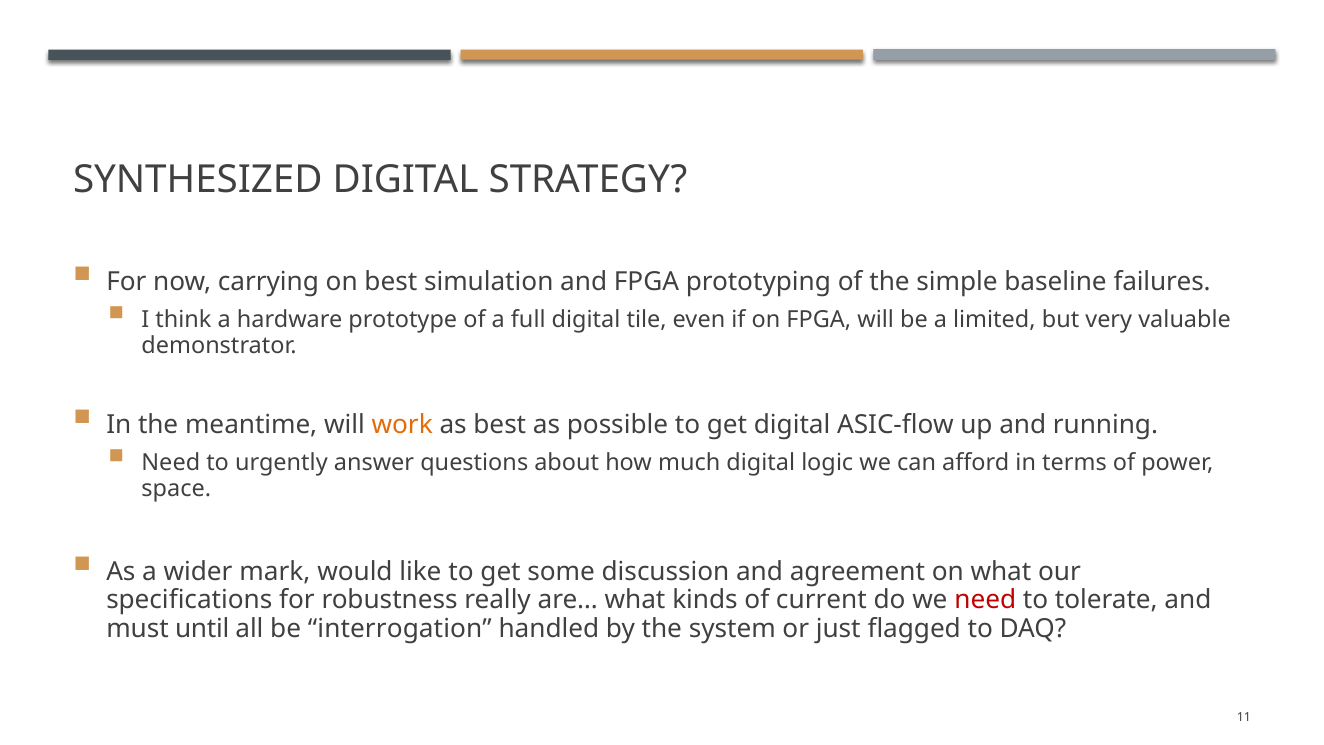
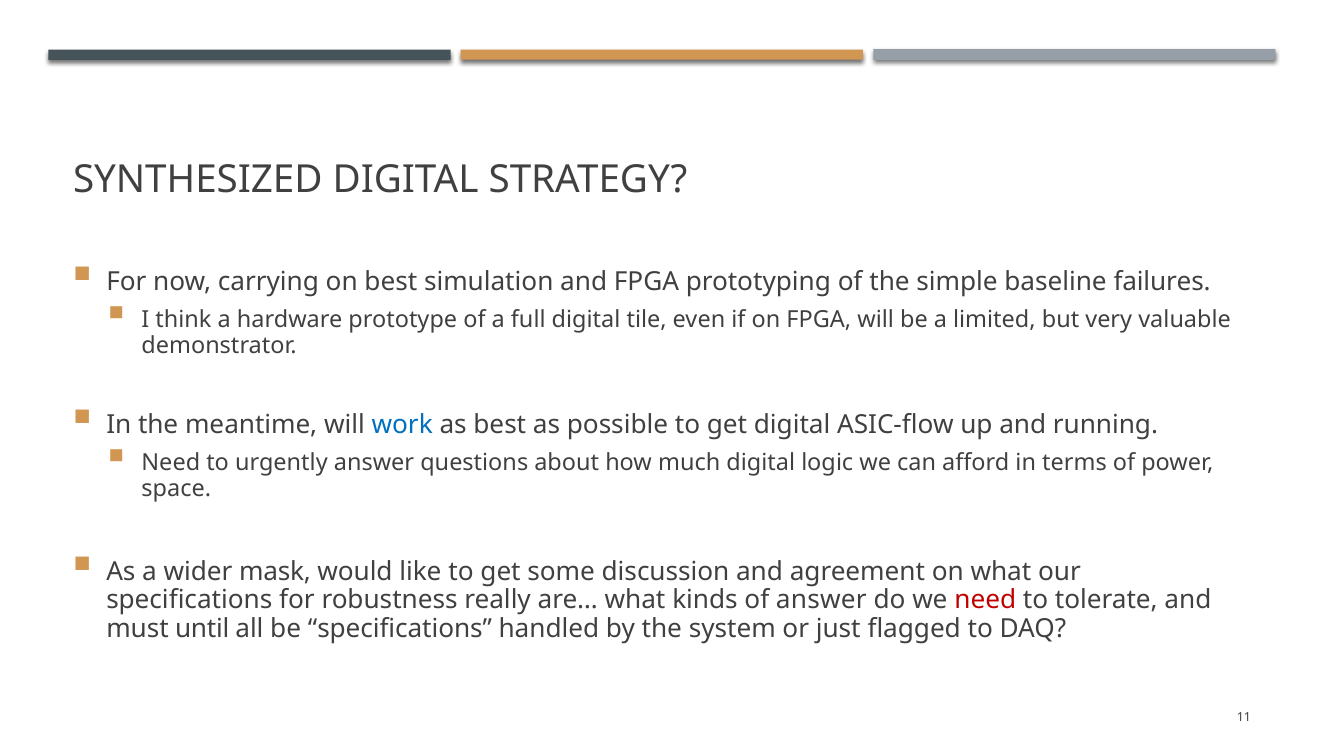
work colour: orange -> blue (402, 425)
mark: mark -> mask (275, 572)
of current: current -> answer (821, 600)
be interrogation: interrogation -> specifications (400, 628)
